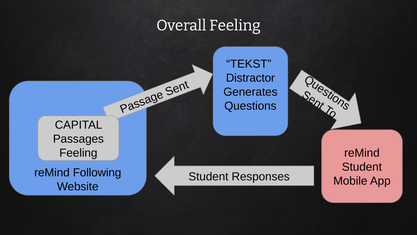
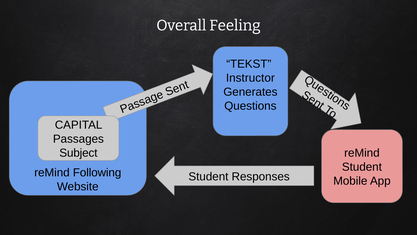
Distractor: Distractor -> Instructor (250, 78)
Feeling: Feeling -> Subject (78, 153)
